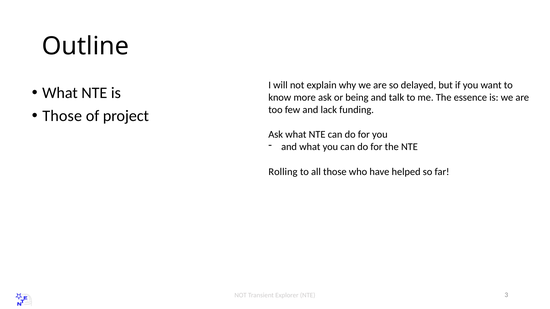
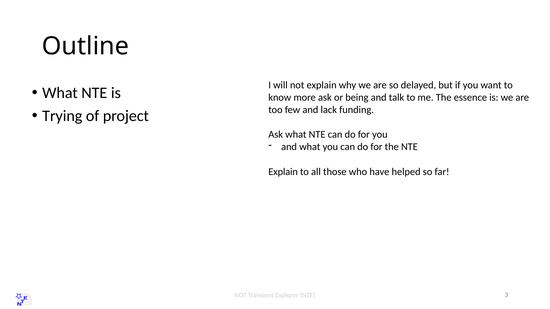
Those: Those -> Trying (62, 116)
Rolling: Rolling -> Explain (283, 172)
